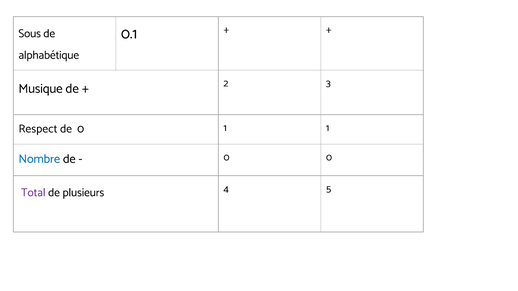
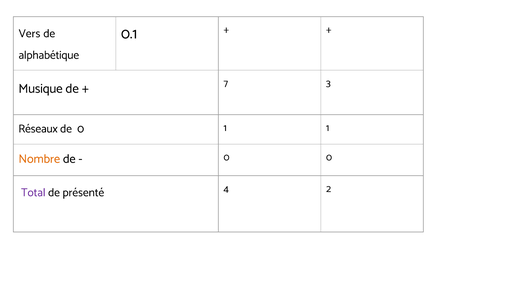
Sous: Sous -> Vers (30, 33)
2: 2 -> 7 (226, 83)
Respect: Respect -> Réseaux (38, 129)
Nombre colour: blue -> orange (39, 159)
plusieurs: plusieurs -> présenté (83, 193)
5: 5 -> 2 (329, 189)
